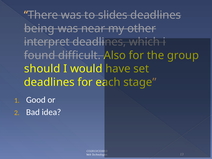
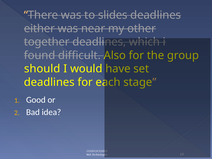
being: being -> either (39, 28)
interpret: interpret -> together (47, 42)
